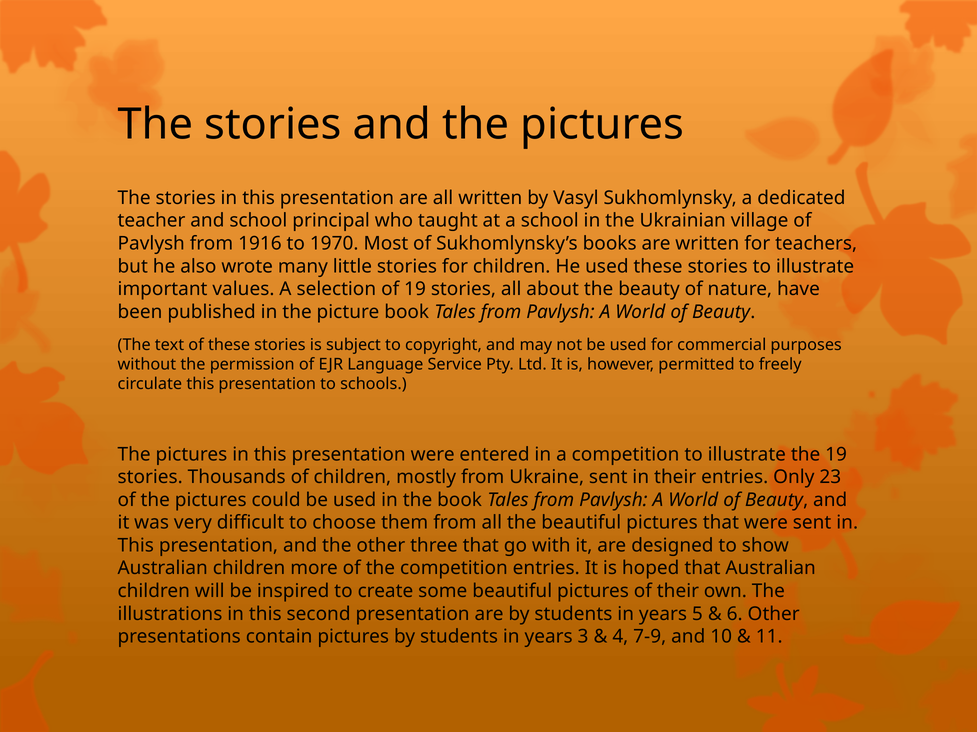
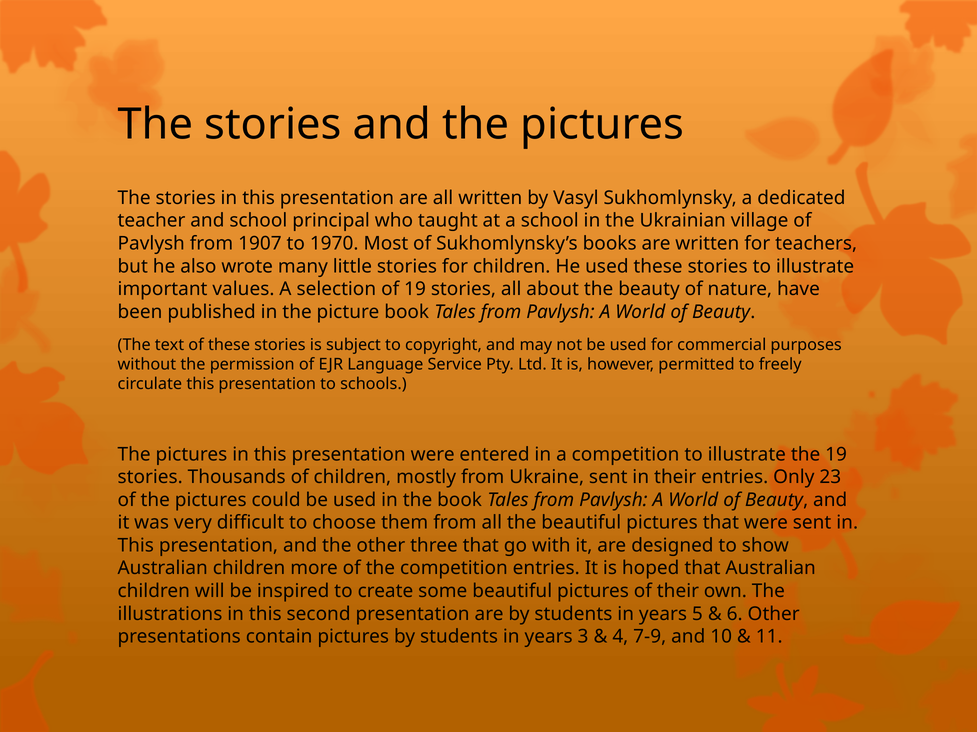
1916: 1916 -> 1907 (260, 244)
